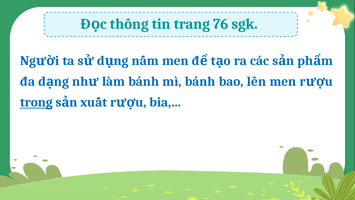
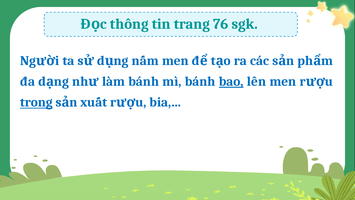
bao underline: none -> present (231, 81)
